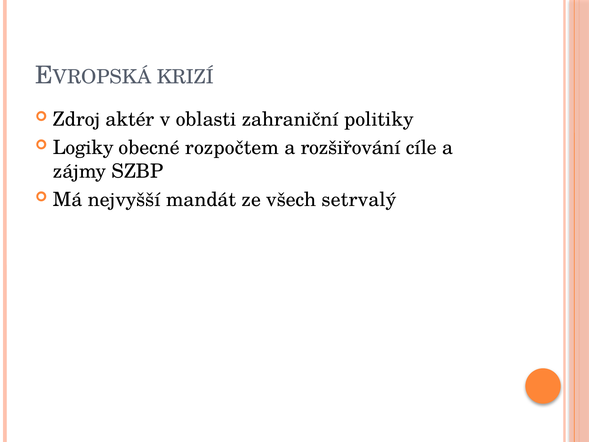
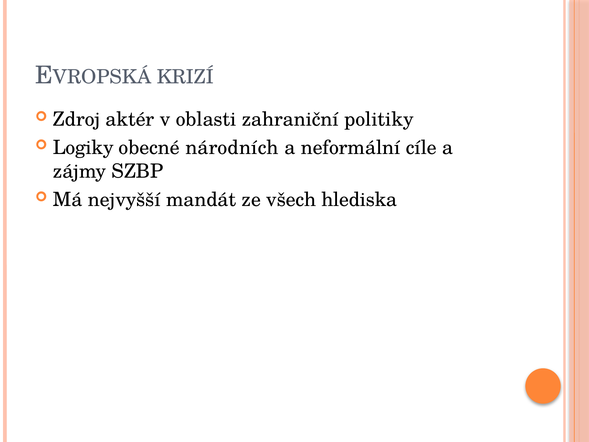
rozpočtem: rozpočtem -> národních (232, 148)
rozšiřování: rozšiřování -> neformální (351, 148)
setrvalý: setrvalý -> hlediska (359, 200)
